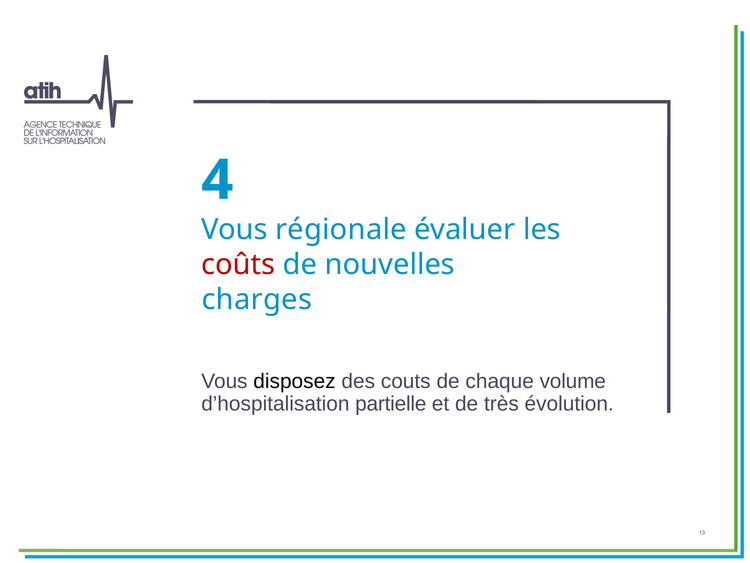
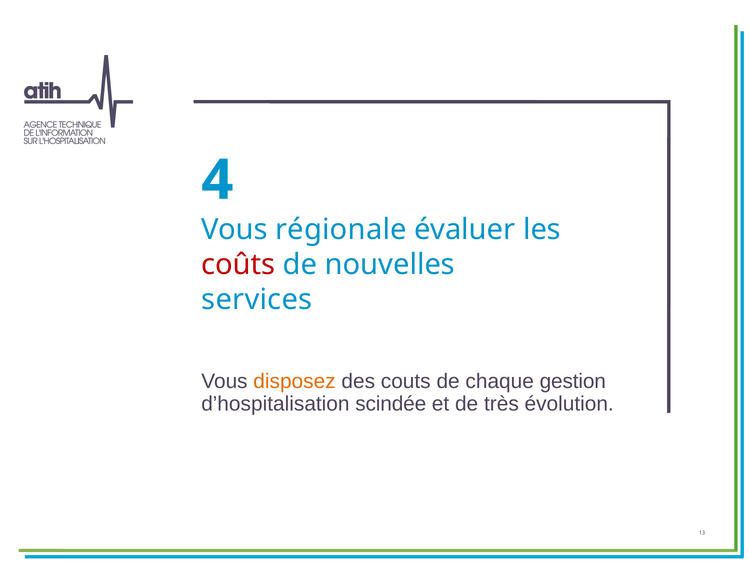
charges: charges -> services (257, 299)
disposez colour: black -> orange (295, 381)
volume: volume -> gestion (573, 381)
partielle: partielle -> scindée (391, 404)
